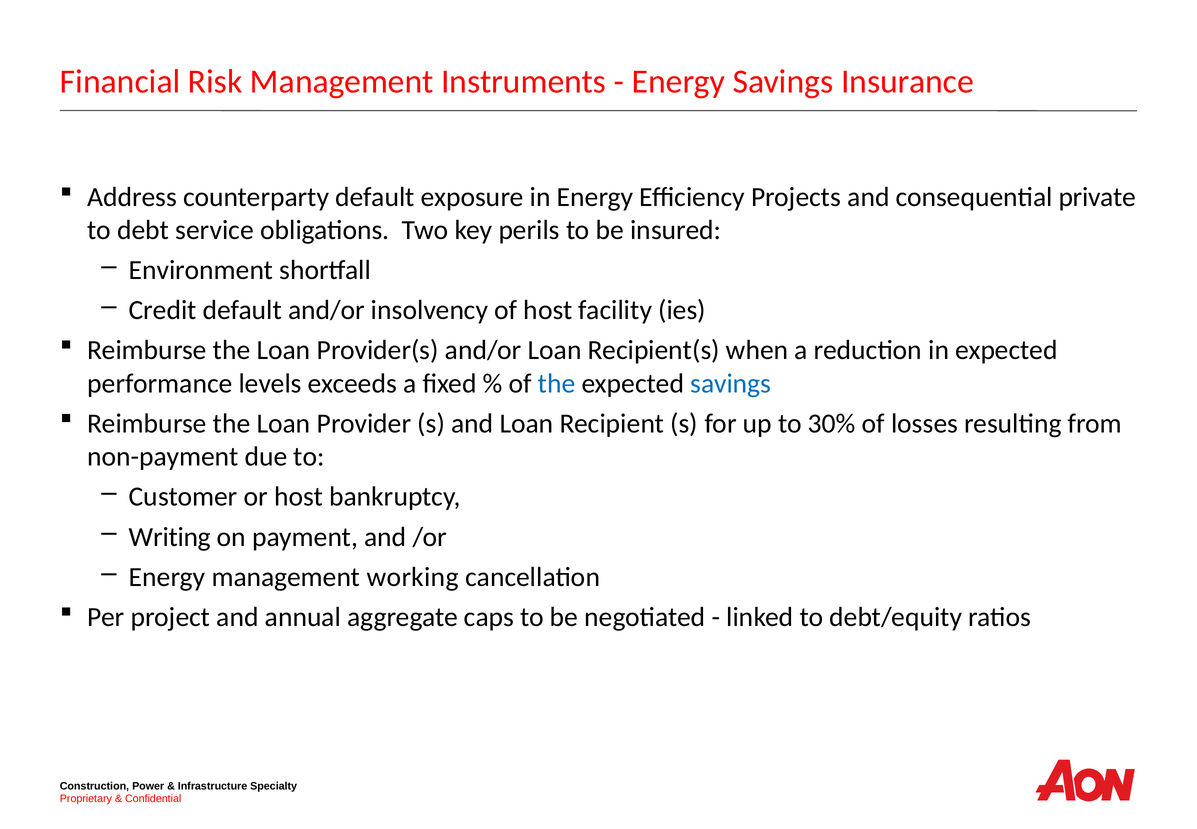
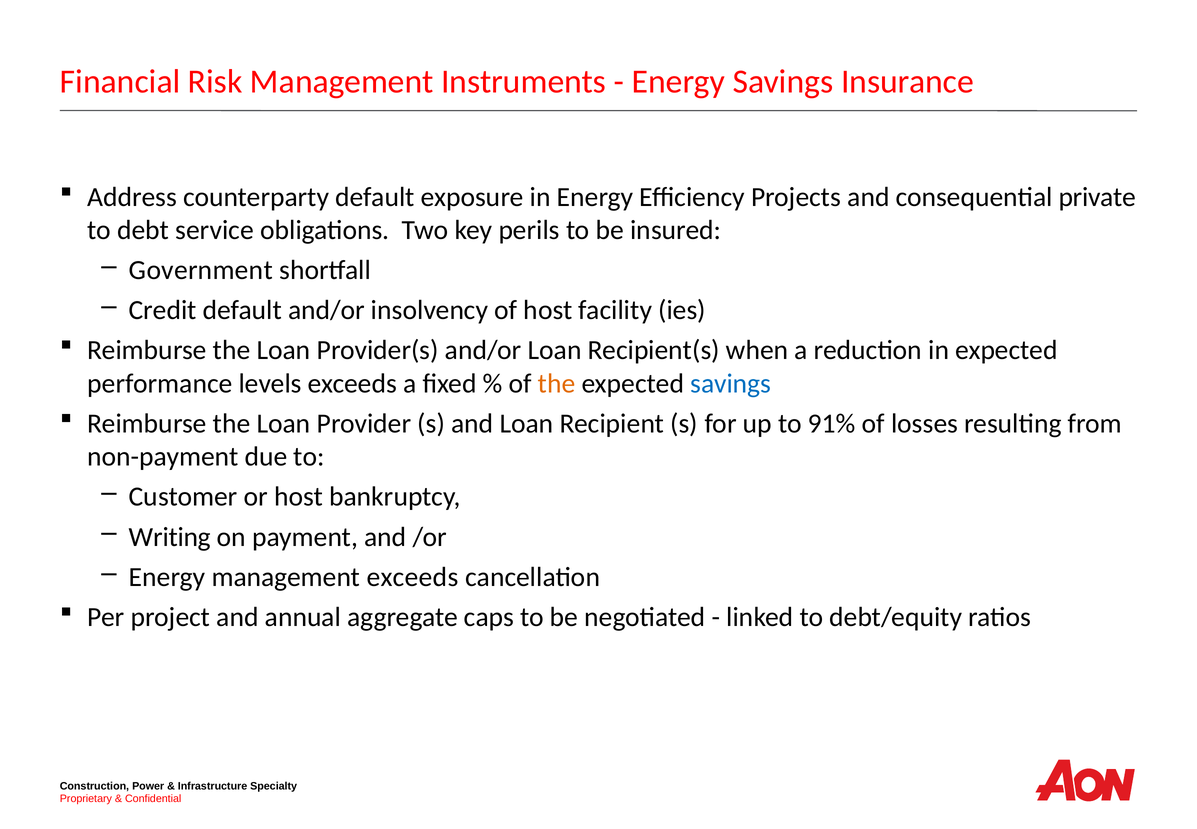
Environment: Environment -> Government (201, 270)
the colour: blue -> orange (557, 383)
30%: 30% -> 91% (832, 423)
management working: working -> exceeds (413, 577)
